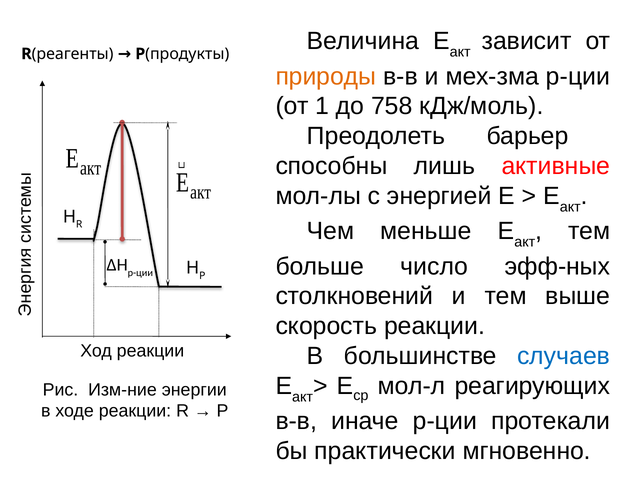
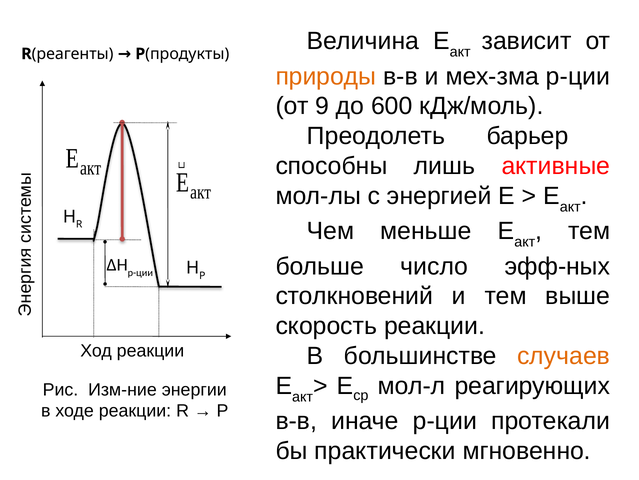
1: 1 -> 9 (322, 106)
758: 758 -> 600 (392, 106)
случаев colour: blue -> orange (564, 355)
